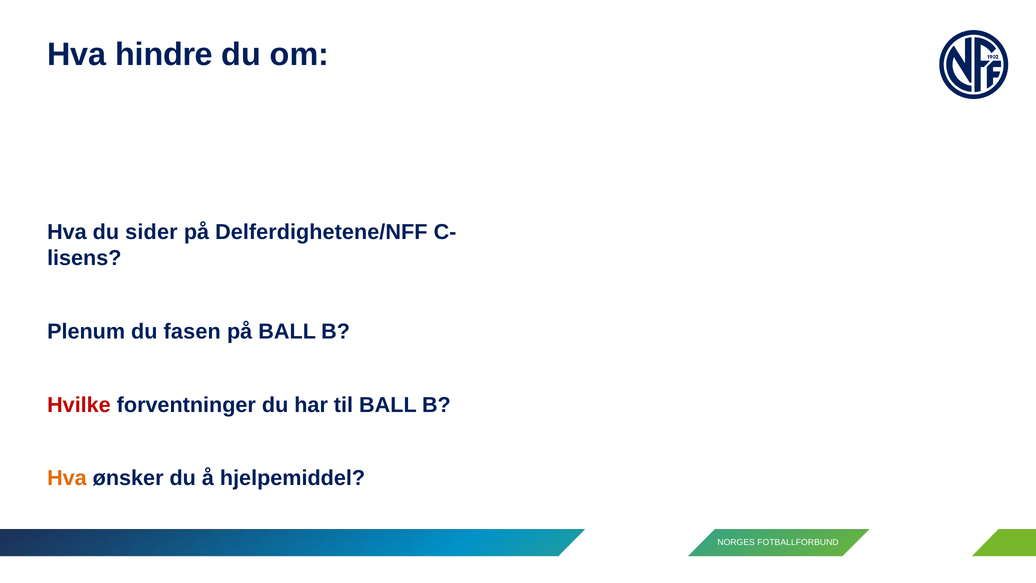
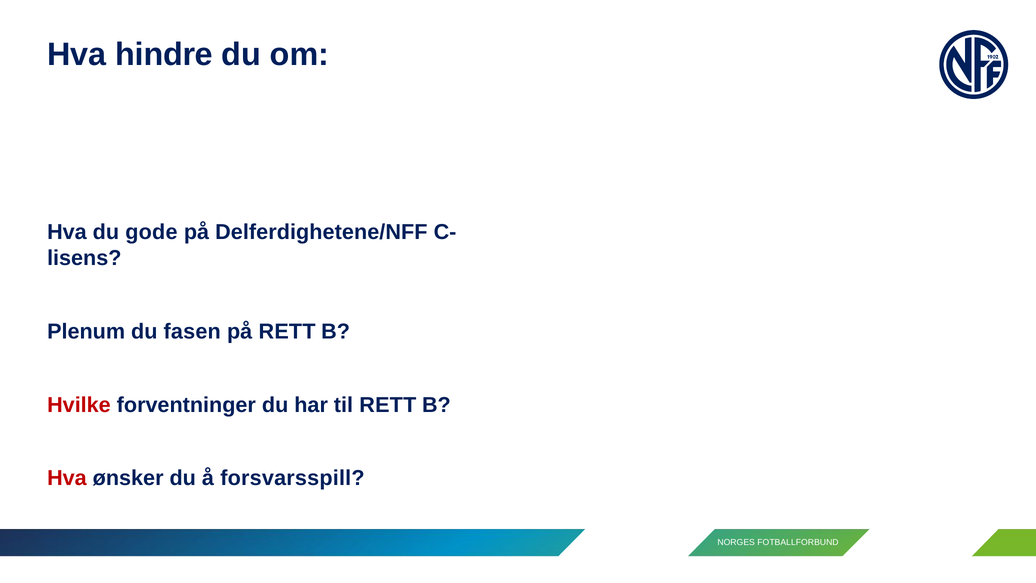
sider: sider -> gode (151, 232)
på BALL: BALL -> RETT (287, 331)
til BALL: BALL -> RETT (388, 405)
Hva colour: orange -> red (67, 478)
hjelpemiddel: hjelpemiddel -> forsvarsspill (292, 478)
